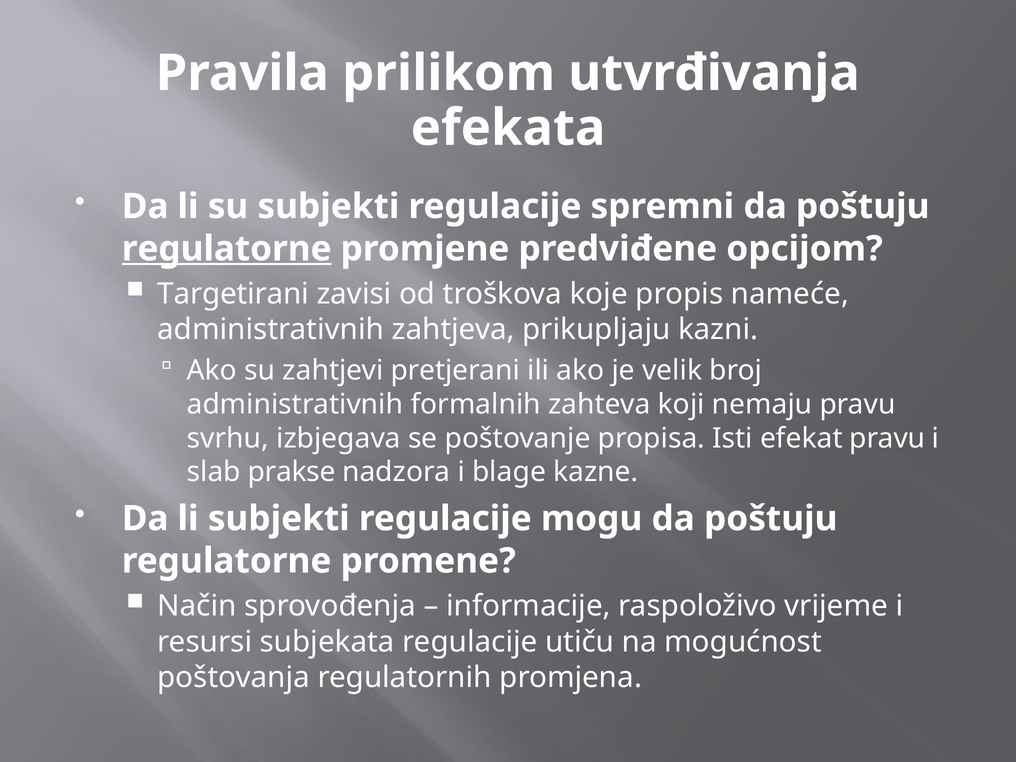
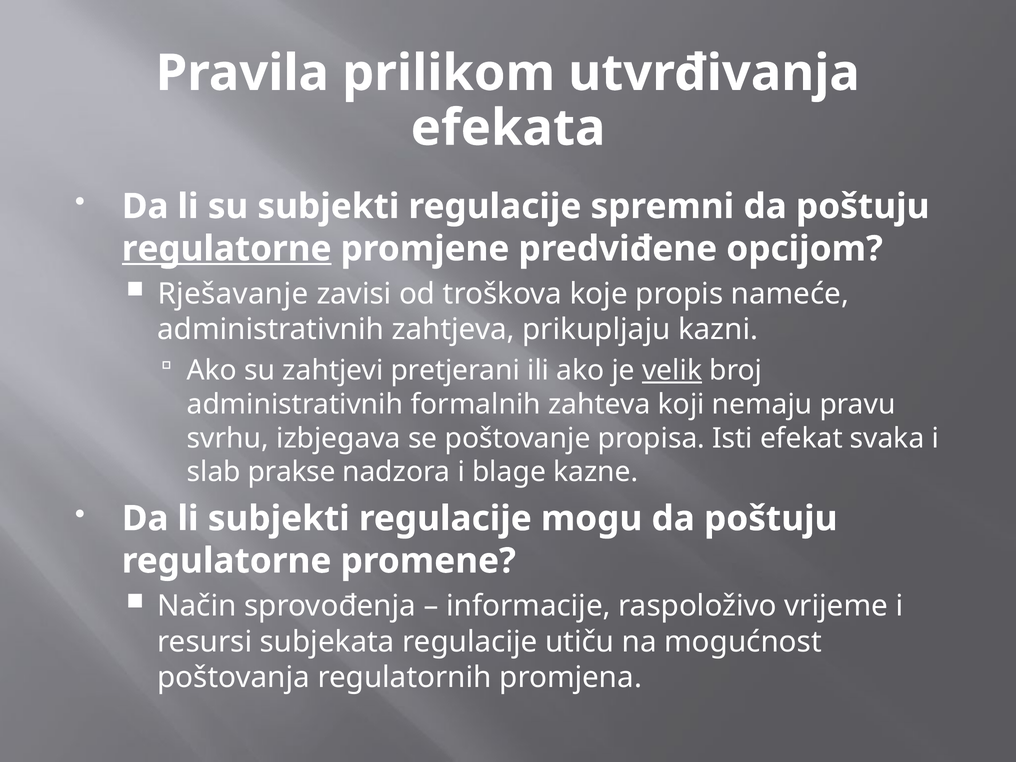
Targetirani: Targetirani -> Rješavanje (233, 294)
velik underline: none -> present (672, 370)
efekat pravu: pravu -> svaka (887, 438)
